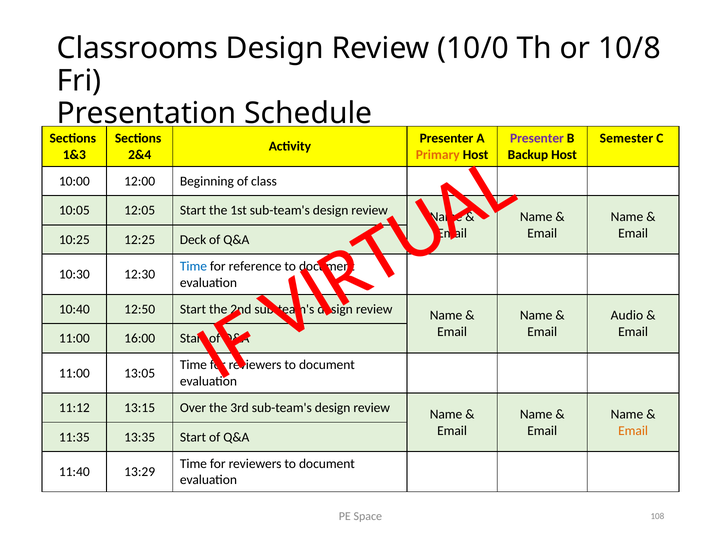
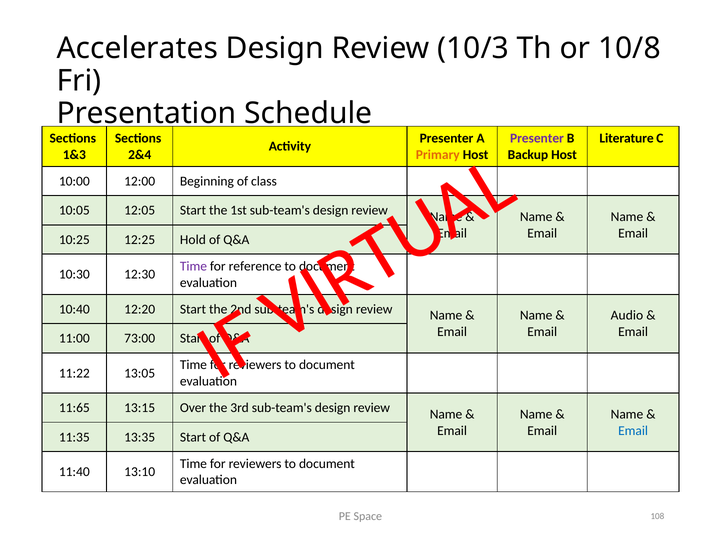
Classrooms: Classrooms -> Accelerates (137, 48)
10/0: 10/0 -> 10/3 (473, 48)
Semester: Semester -> Literature (627, 138)
Deck: Deck -> Hold (193, 240)
Time colour: blue -> purple (193, 266)
12:50: 12:50 -> 12:20 (140, 309)
16:00: 16:00 -> 73:00 (140, 338)
11:00: 11:00 -> 11:22 (74, 373)
11:12: 11:12 -> 11:65 (74, 408)
Email colour: orange -> blue (633, 430)
13:29: 13:29 -> 13:10 (140, 472)
